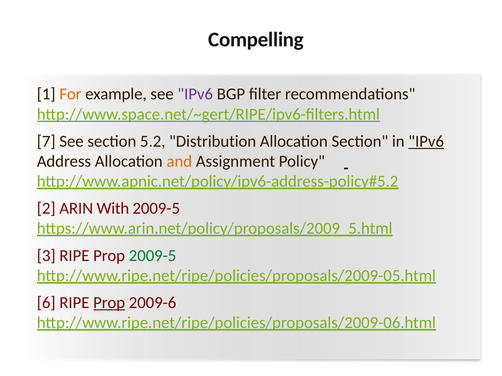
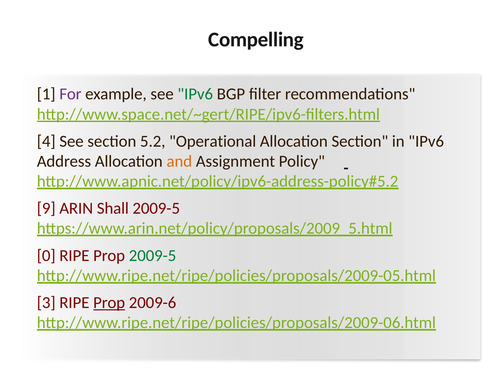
For colour: orange -> purple (70, 94)
IPv6 colour: purple -> green (195, 94)
7: 7 -> 4 (46, 141)
Distribution: Distribution -> Operational (213, 141)
IPv6 underline: present -> none (426, 141)
2: 2 -> 9 (46, 209)
With: With -> Shall (113, 209)
3: 3 -> 0 (46, 256)
6: 6 -> 3 (46, 303)
